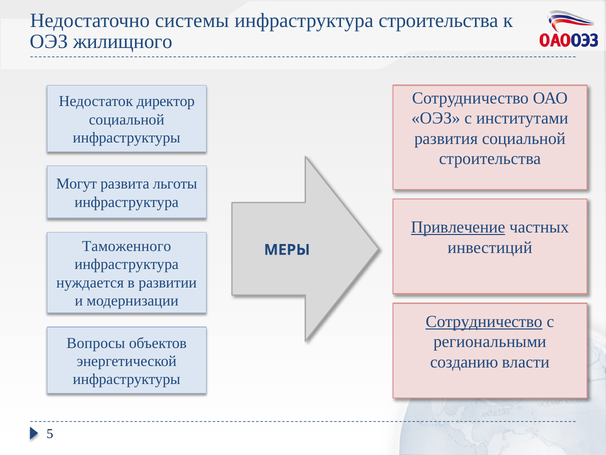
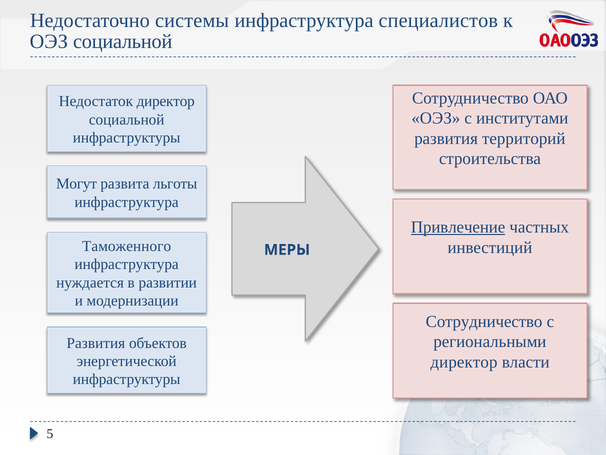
инфраструктура строительства: строительства -> специалистов (438, 21)
ОЭЗ жилищного: жилищного -> социальной (123, 41)
развития социальной: социальной -> территорий (524, 138)
Сотрудничество underline: present -> none (484, 321)
Вопросы: Вопросы -> Развития (96, 343)
созданию: созданию -> директор (464, 362)
